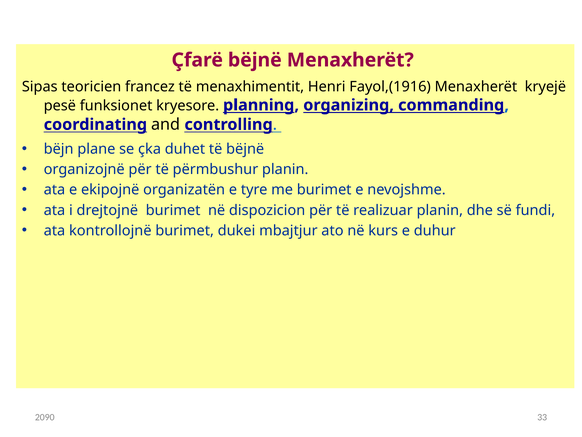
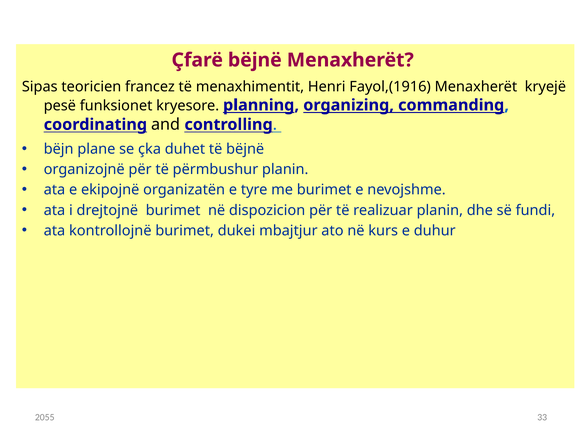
2090: 2090 -> 2055 (45, 417)
